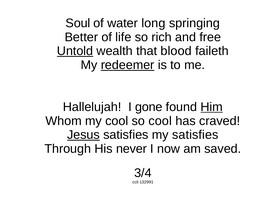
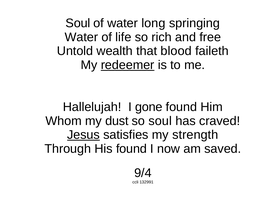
Better: Better -> Water (81, 37)
Untold underline: present -> none (75, 51)
Him underline: present -> none (212, 107)
my cool: cool -> dust (117, 121)
so cool: cool -> soul (160, 121)
my satisfies: satisfies -> strength (195, 135)
His never: never -> found (131, 149)
3/4: 3/4 -> 9/4 (143, 173)
